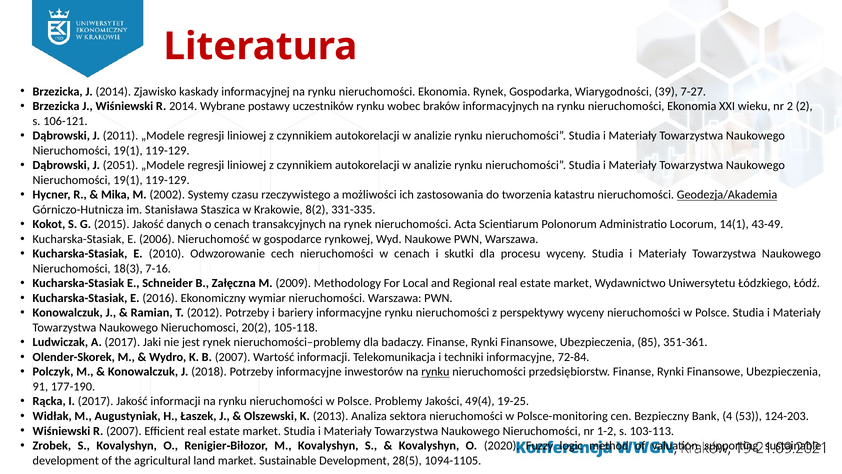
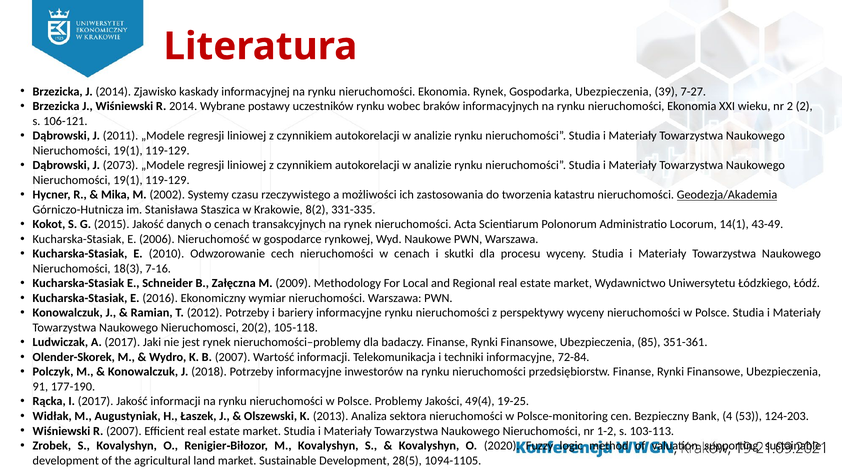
Gospodarka Wiarygodności: Wiarygodności -> Ubezpieczenia (613, 92)
2051: 2051 -> 2073 (121, 165)
rynku underline: present -> none (435, 372)
